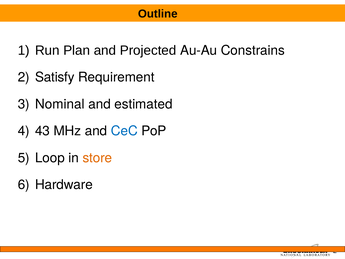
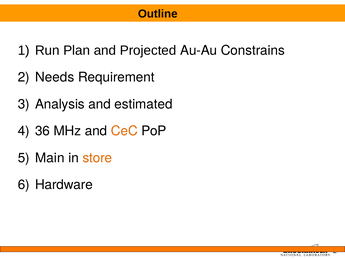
Satisfy: Satisfy -> Needs (55, 77)
Nominal: Nominal -> Analysis (60, 104)
43: 43 -> 36 (42, 131)
CeC colour: blue -> orange (124, 131)
Loop: Loop -> Main (50, 158)
